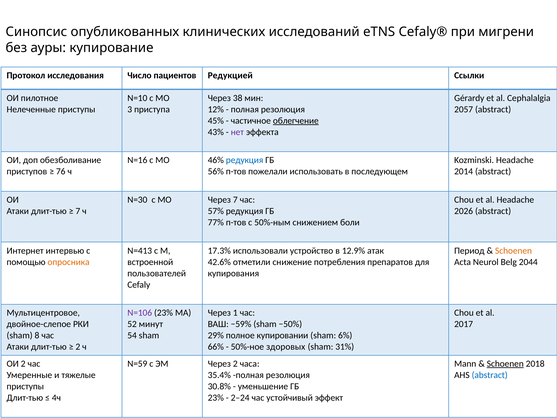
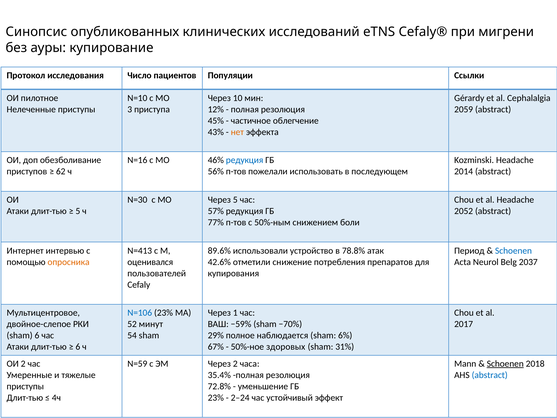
Редукцией: Редукцией -> Популяции (230, 75)
38: 38 -> 10 (238, 98)
2057: 2057 -> 2059 (464, 109)
облегчение underline: present -> none (296, 121)
нет colour: purple -> orange (237, 132)
76: 76 -> 62 (61, 171)
Через 7: 7 -> 5 (235, 200)
7: 7 -> 5 (78, 211)
2026: 2026 -> 2052 (464, 211)
17.3%: 17.3% -> 89.6% (219, 251)
12.9%: 12.9% -> 78.8% (354, 251)
Schoenen colour: orange -> blue (513, 251)
встроенной: встроенной -> оценивался (150, 262)
2044: 2044 -> 2037 (528, 262)
N=106 colour: purple -> blue (140, 313)
−50%: −50% -> −70% (290, 324)
sham 8: 8 -> 6 (37, 335)
купировании: купировании -> наблюдается (282, 335)
2: 2 -> 6 (78, 347)
66%: 66% -> 67% (216, 347)
30.8%: 30.8% -> 72.8% (219, 386)
